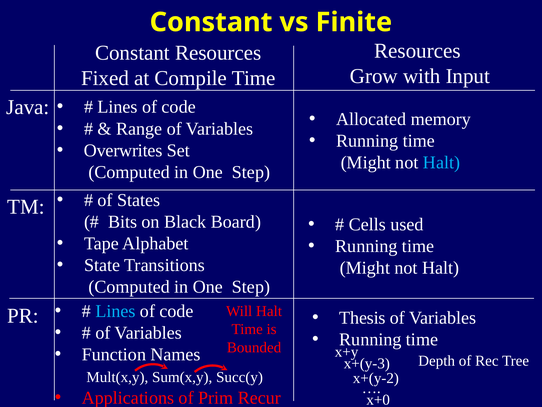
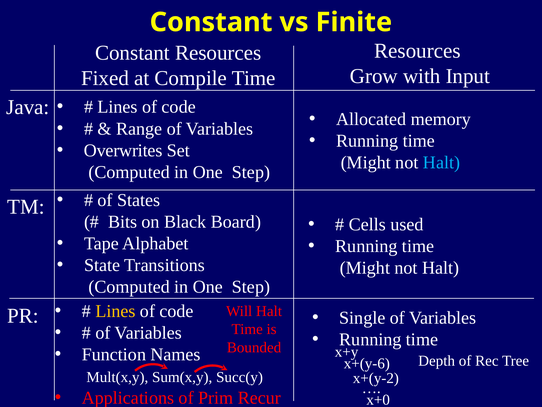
Lines colour: light blue -> yellow (115, 311)
Thesis: Thesis -> Single (362, 317)
x+(y-3: x+(y-3 -> x+(y-6 (367, 363)
